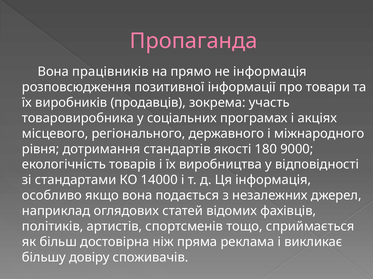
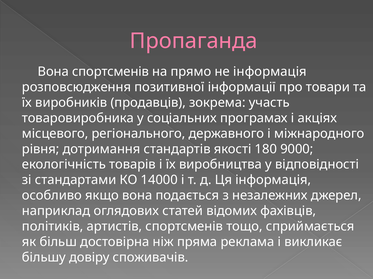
Вона працівників: працівників -> спортсменів (111, 72)
